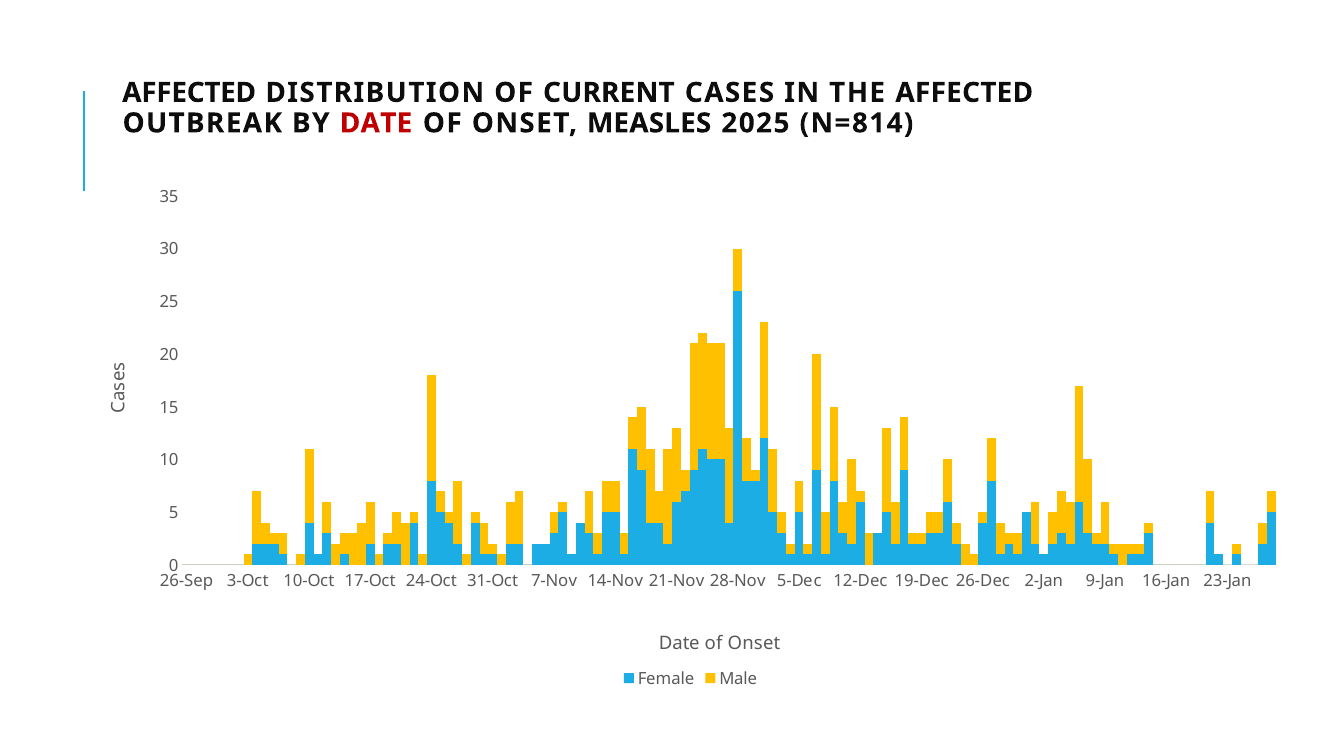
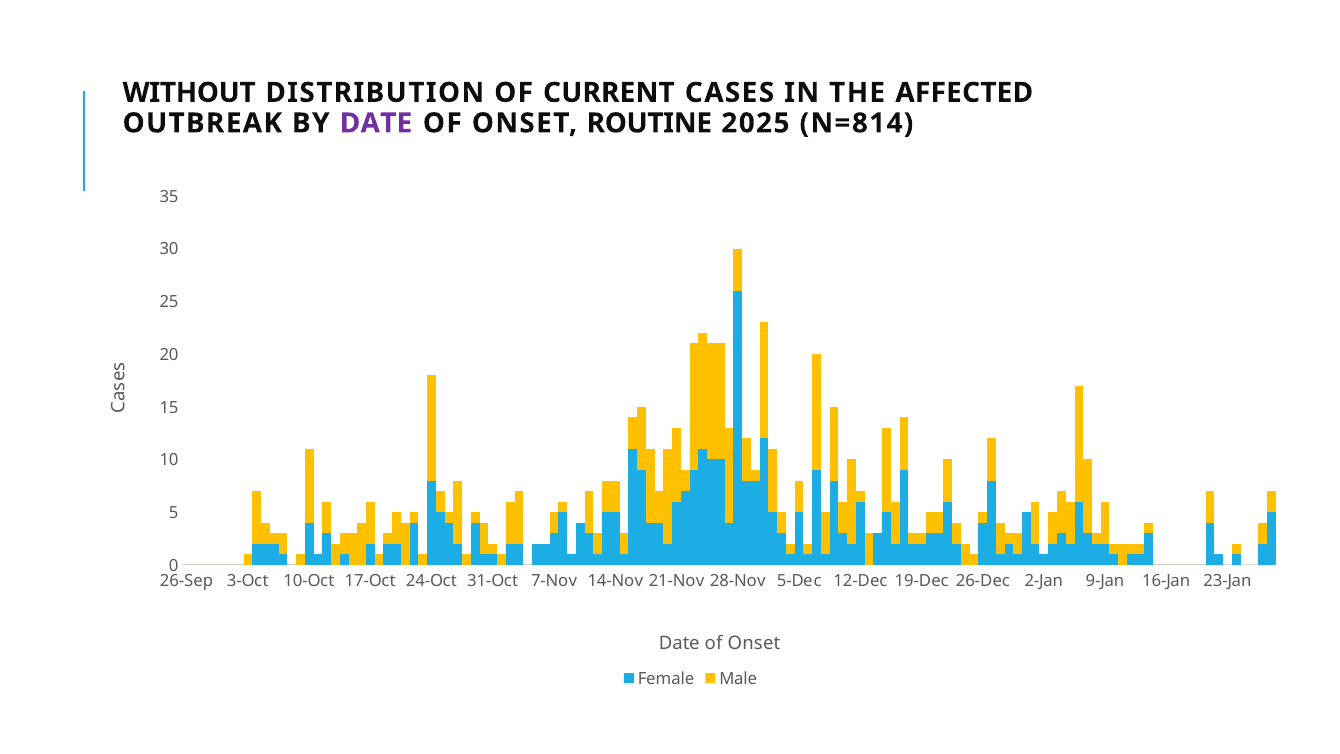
AFFECTED: AFFECTED -> WITHOUT (189, 93)
DATE colour: red -> purple (376, 123)
MEASLES: MEASLES -> ROUTINE (649, 123)
